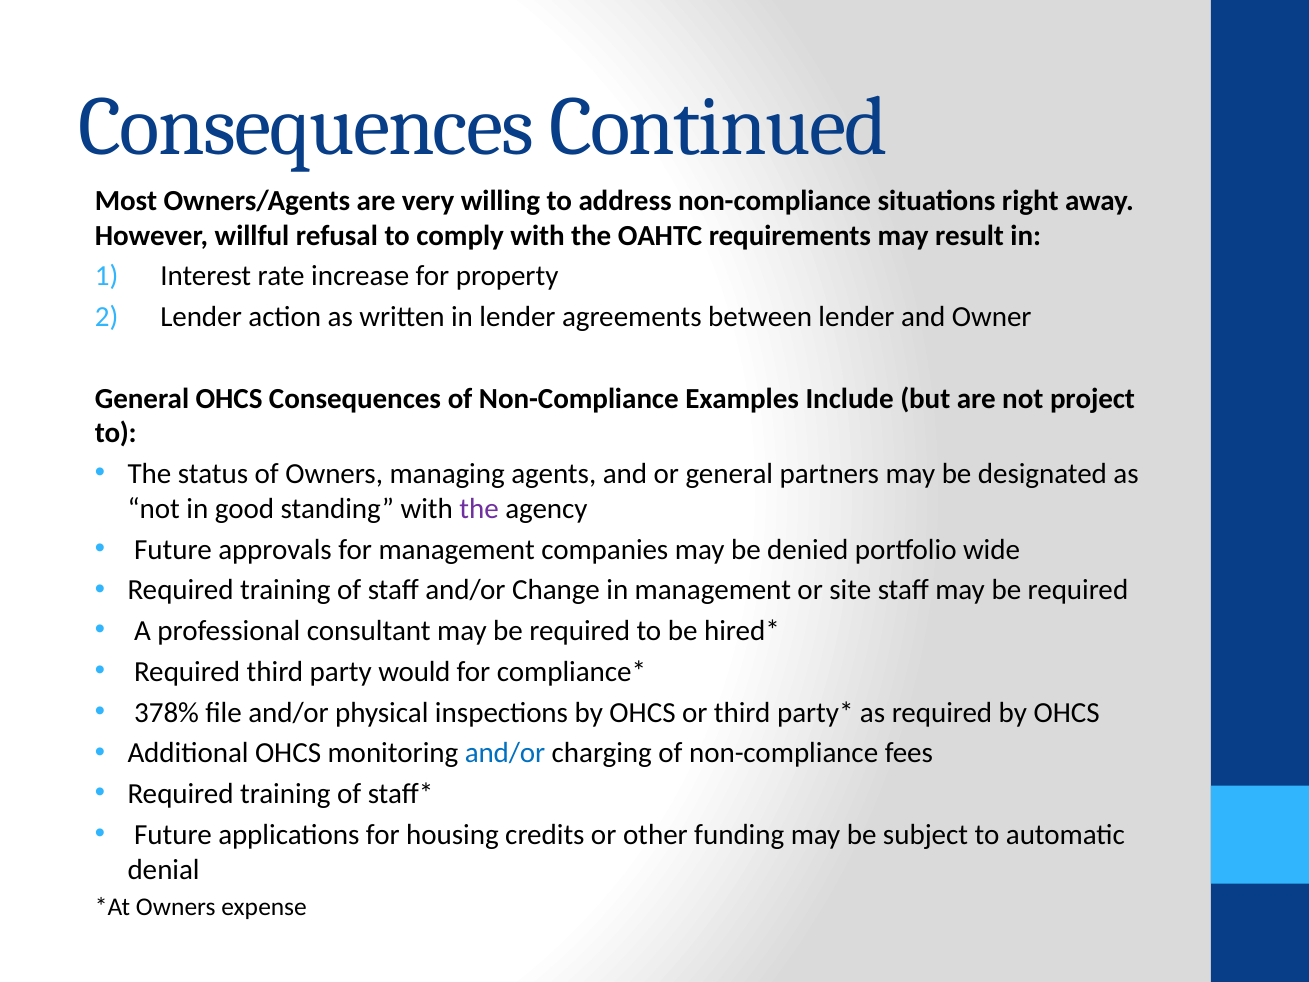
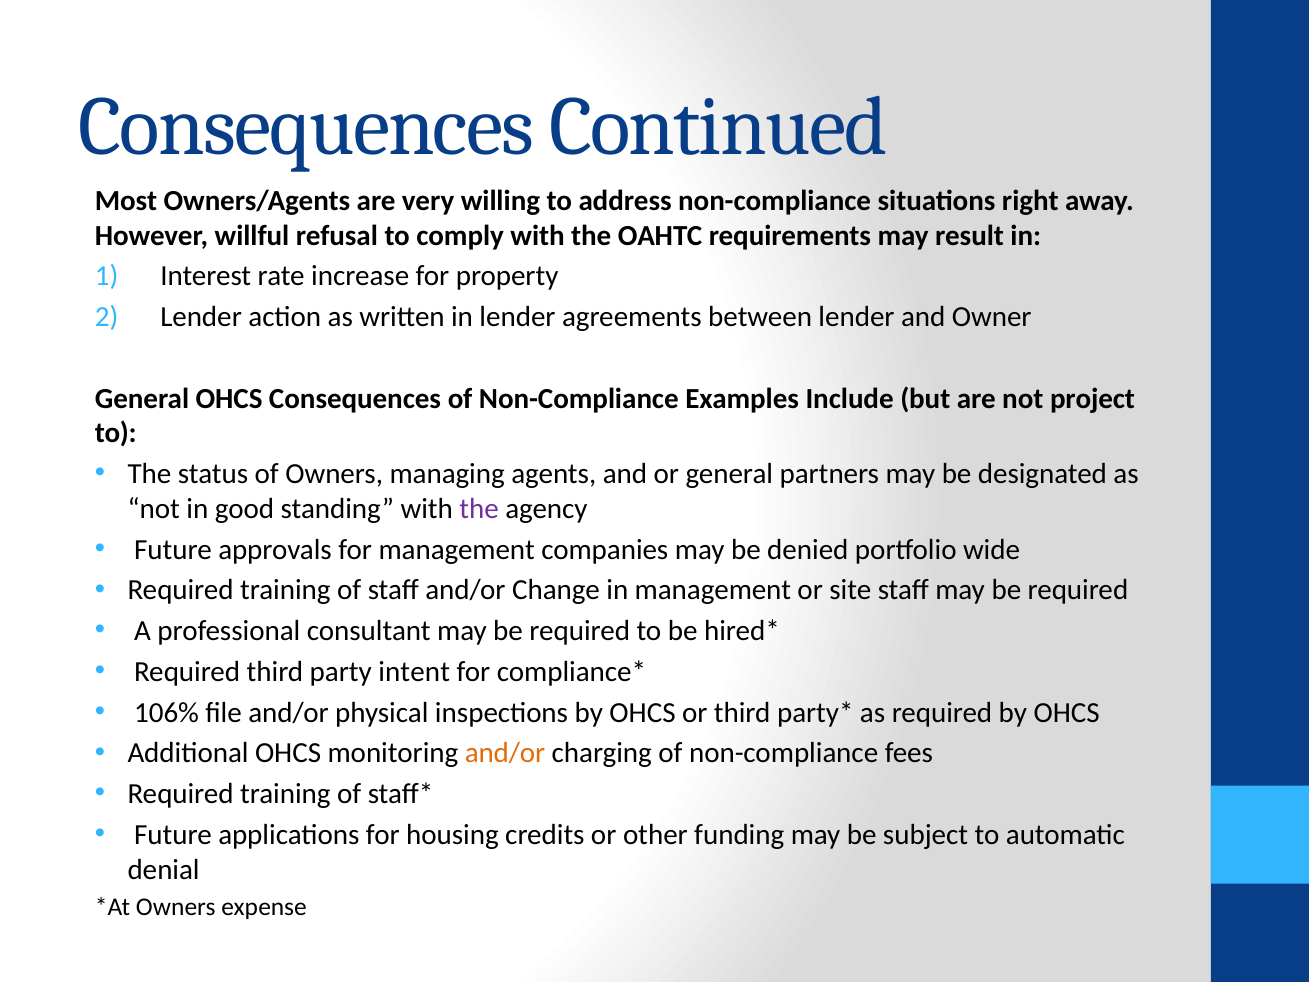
would: would -> intent (414, 672)
378%: 378% -> 106% (167, 712)
and/or colour: blue -> orange (505, 753)
